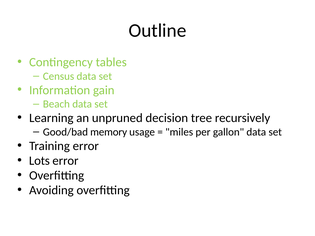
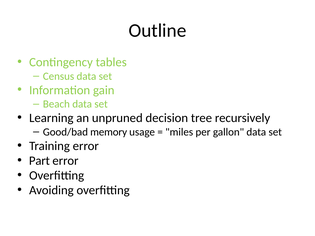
Lots: Lots -> Part (39, 161)
